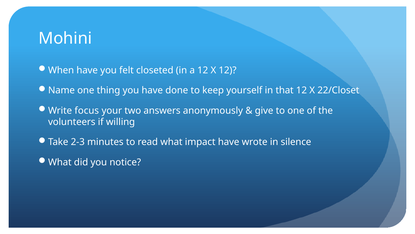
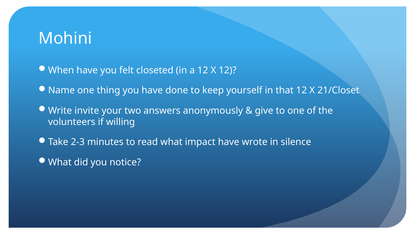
22/Closet: 22/Closet -> 21/Closet (338, 90)
focus: focus -> invite (87, 110)
